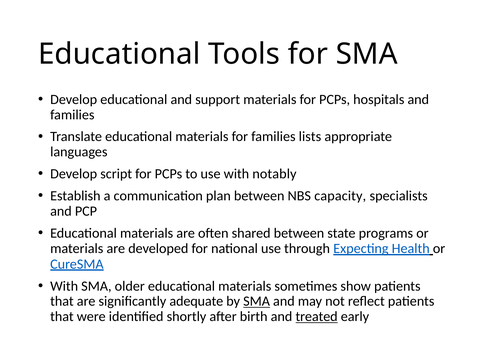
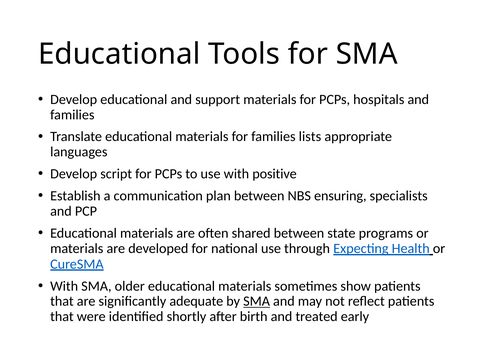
notably: notably -> positive (275, 174)
capacity: capacity -> ensuring (340, 196)
treated underline: present -> none (317, 317)
